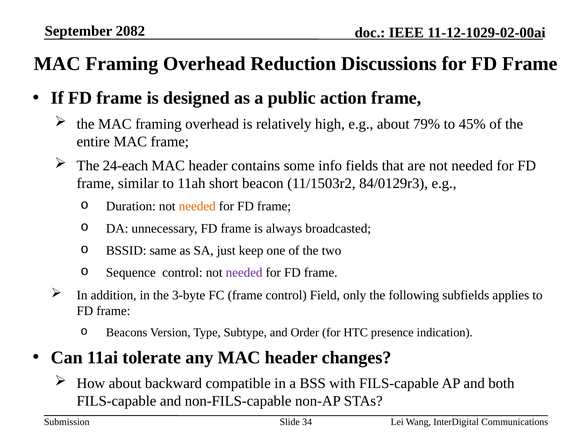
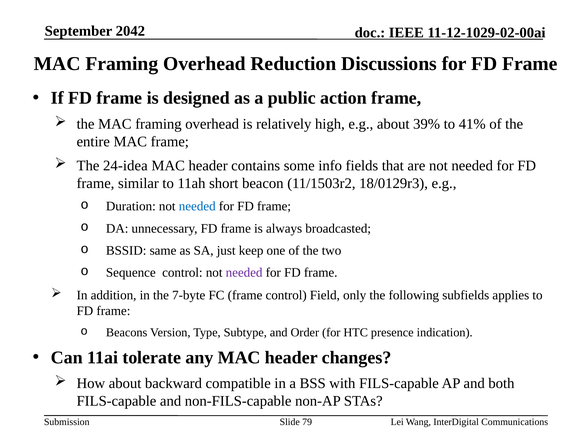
2082: 2082 -> 2042 (130, 31)
79%: 79% -> 39% (427, 124)
45%: 45% -> 41% (472, 124)
24-each: 24-each -> 24-idea (125, 166)
84/0129r3: 84/0129r3 -> 18/0129r3 (394, 183)
needed colour: orange -> blue (197, 206)
3-byte: 3-byte -> 7-byte (189, 295)
34: 34 -> 79 (307, 422)
